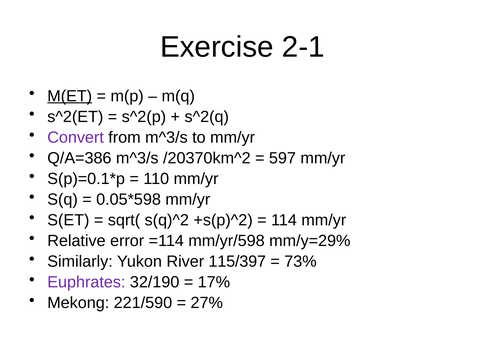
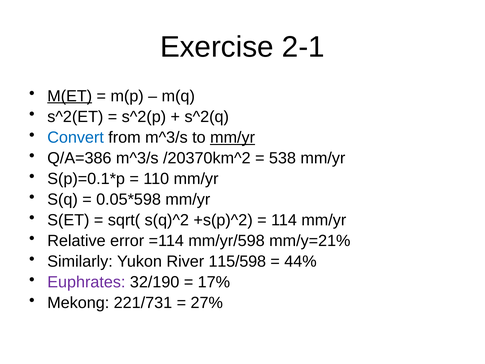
Convert colour: purple -> blue (76, 137)
mm/yr underline: none -> present (233, 137)
597: 597 -> 538 (282, 158)
mm/y=29%: mm/y=29% -> mm/y=21% (310, 241)
115/397: 115/397 -> 115/598 (237, 261)
73%: 73% -> 44% (300, 261)
221/590: 221/590 -> 221/731 (143, 303)
